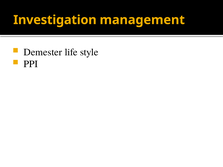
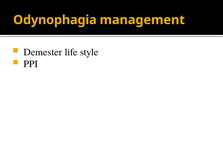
Investigation: Investigation -> Odynophagia (55, 20)
